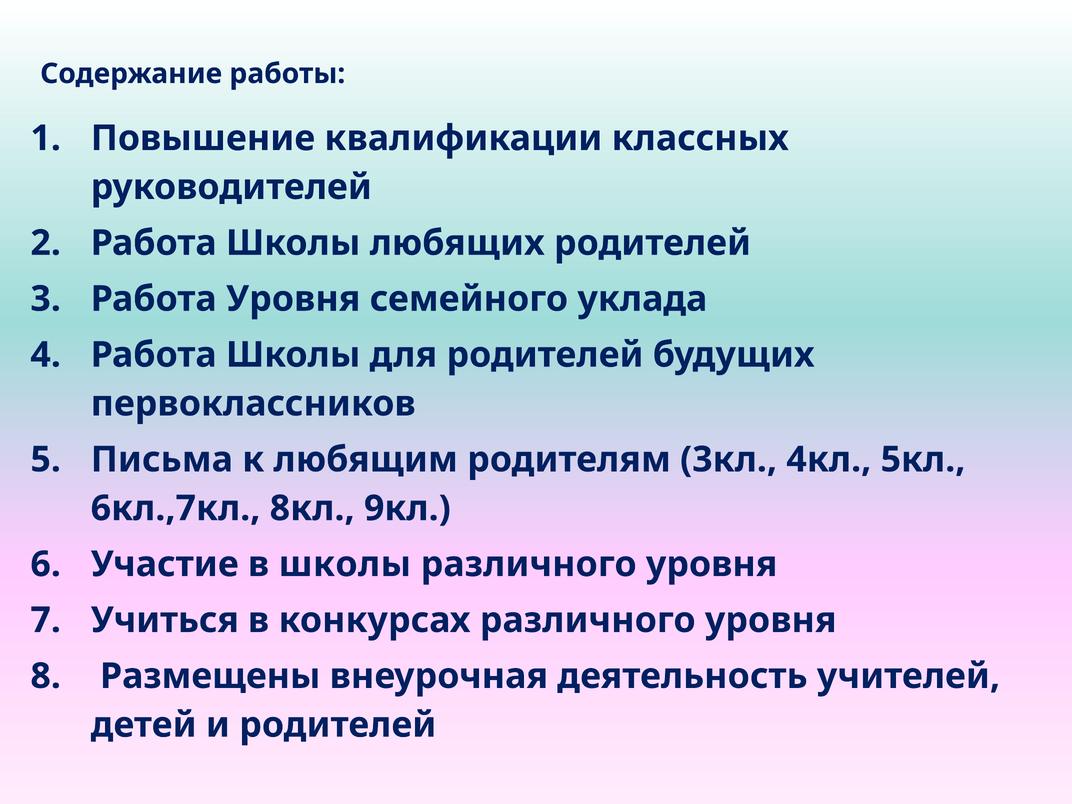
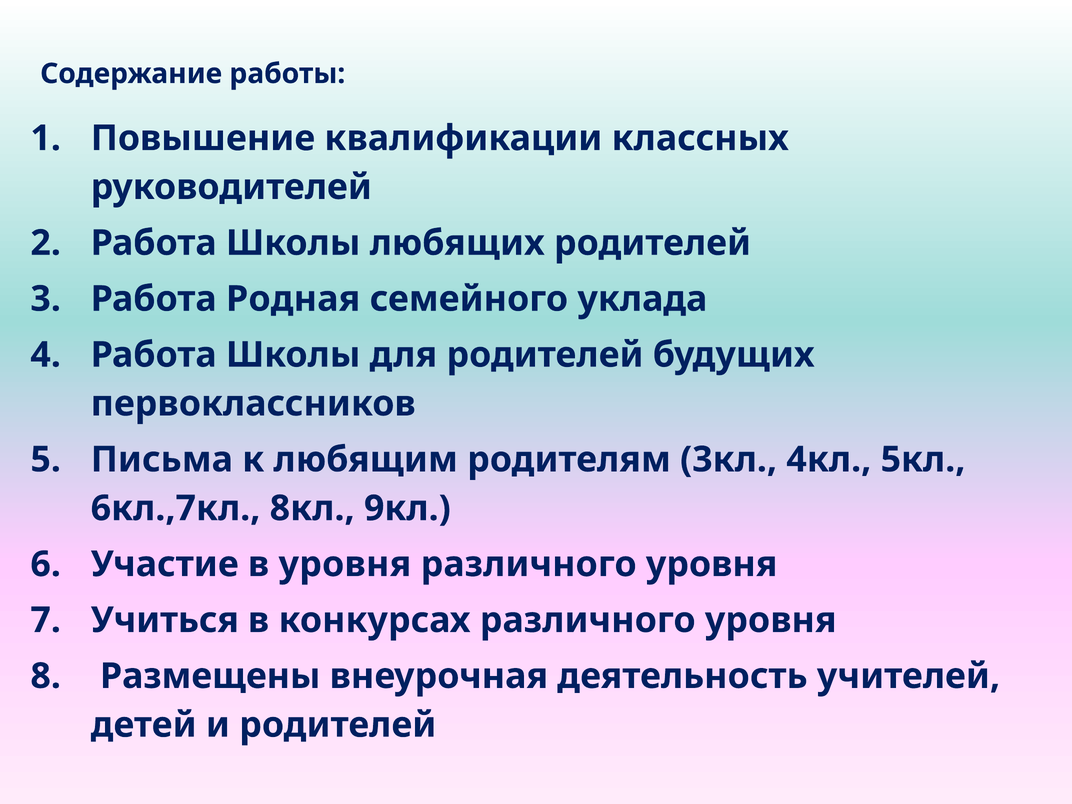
Работа Уровня: Уровня -> Родная (293, 299)
в школы: школы -> уровня (345, 564)
